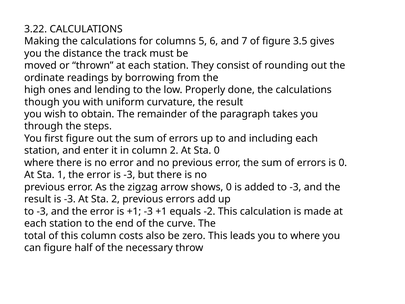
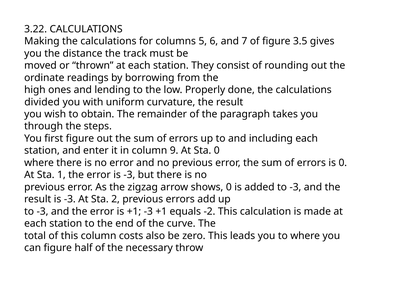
though: though -> divided (42, 102)
column 2: 2 -> 9 (174, 151)
